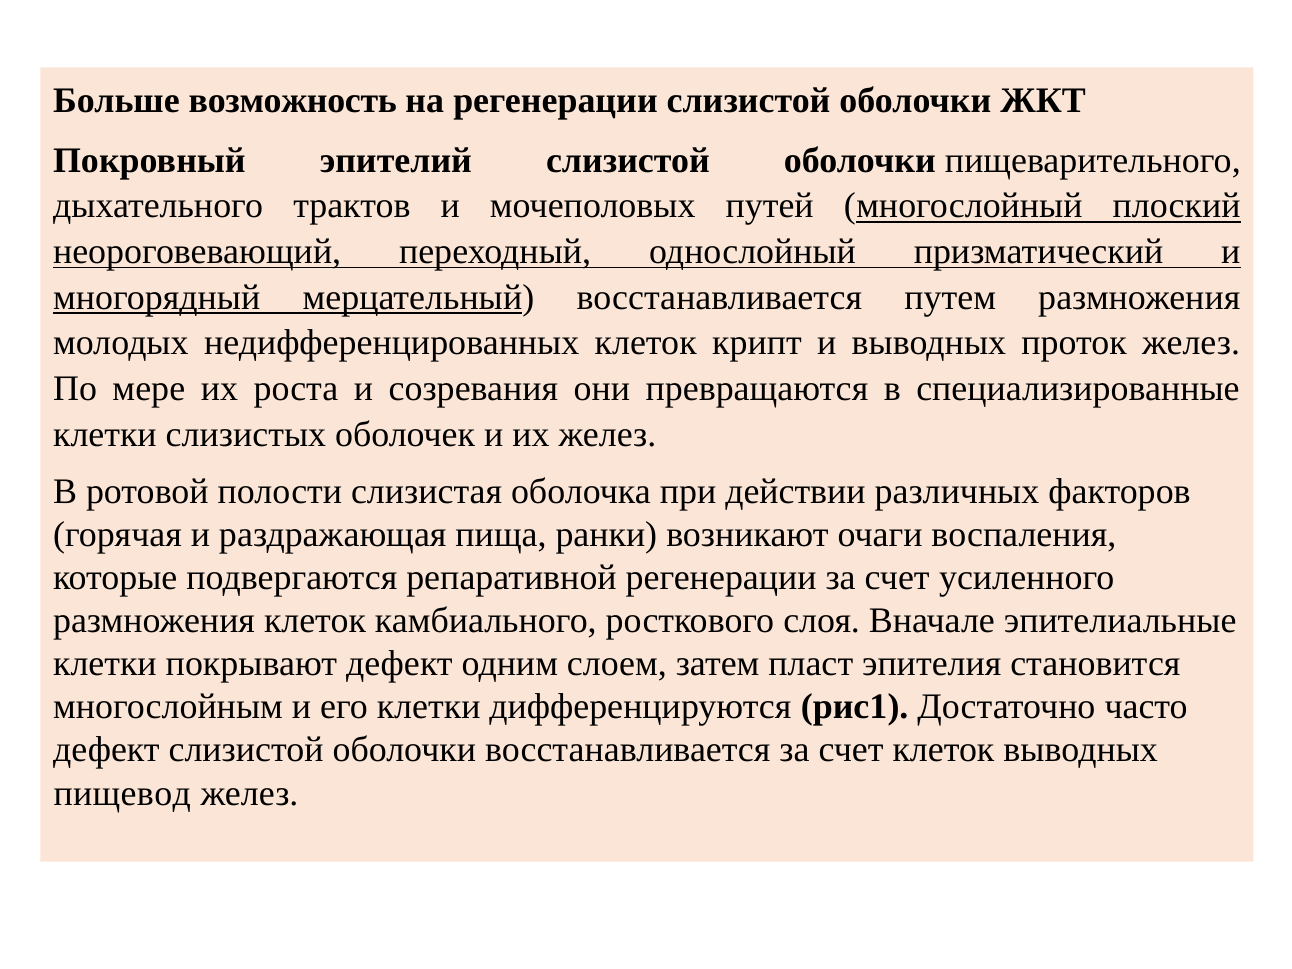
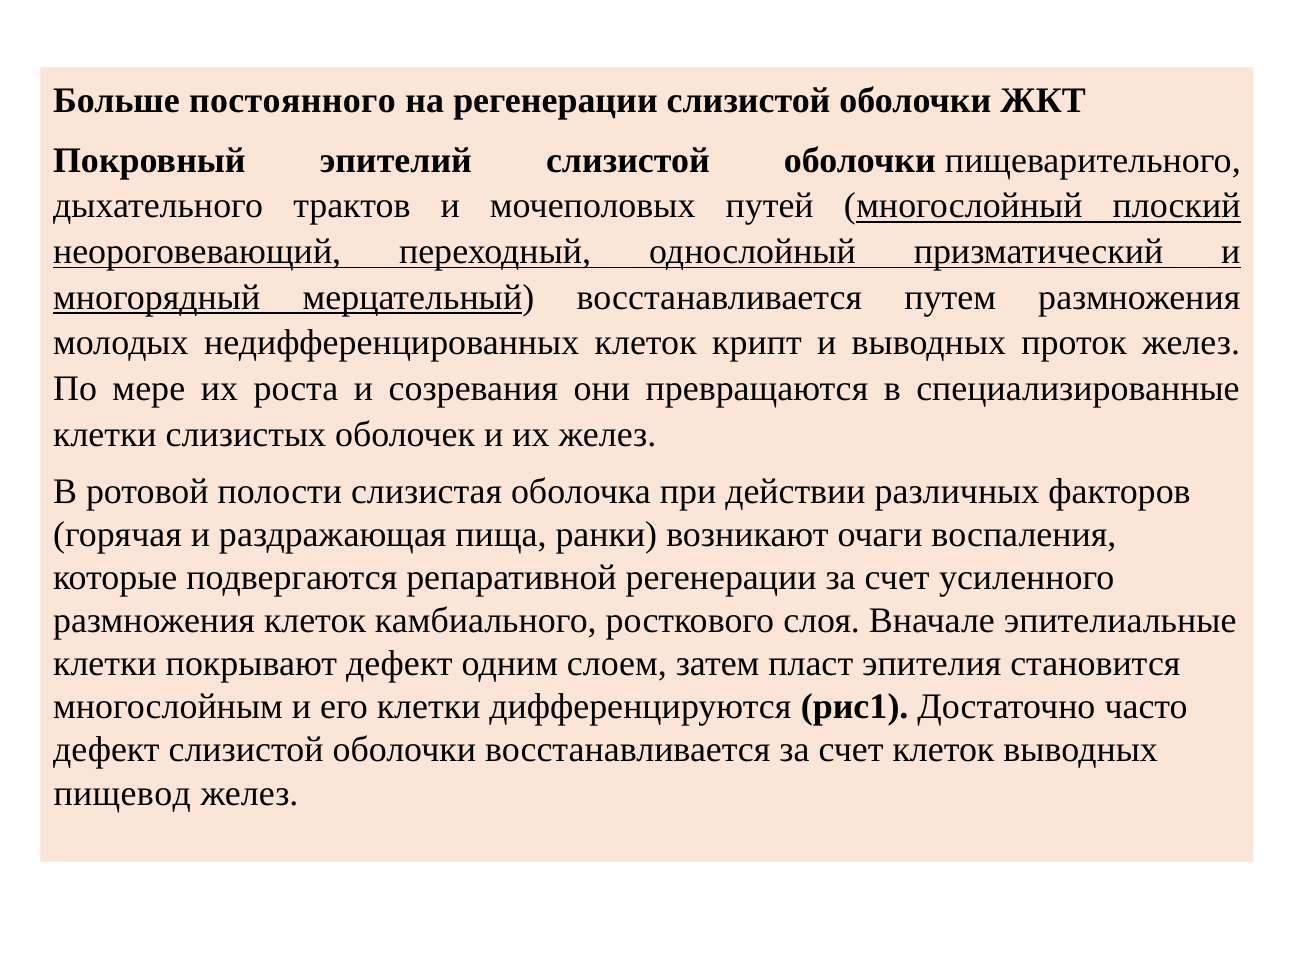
возможность: возможность -> постоянного (292, 100)
